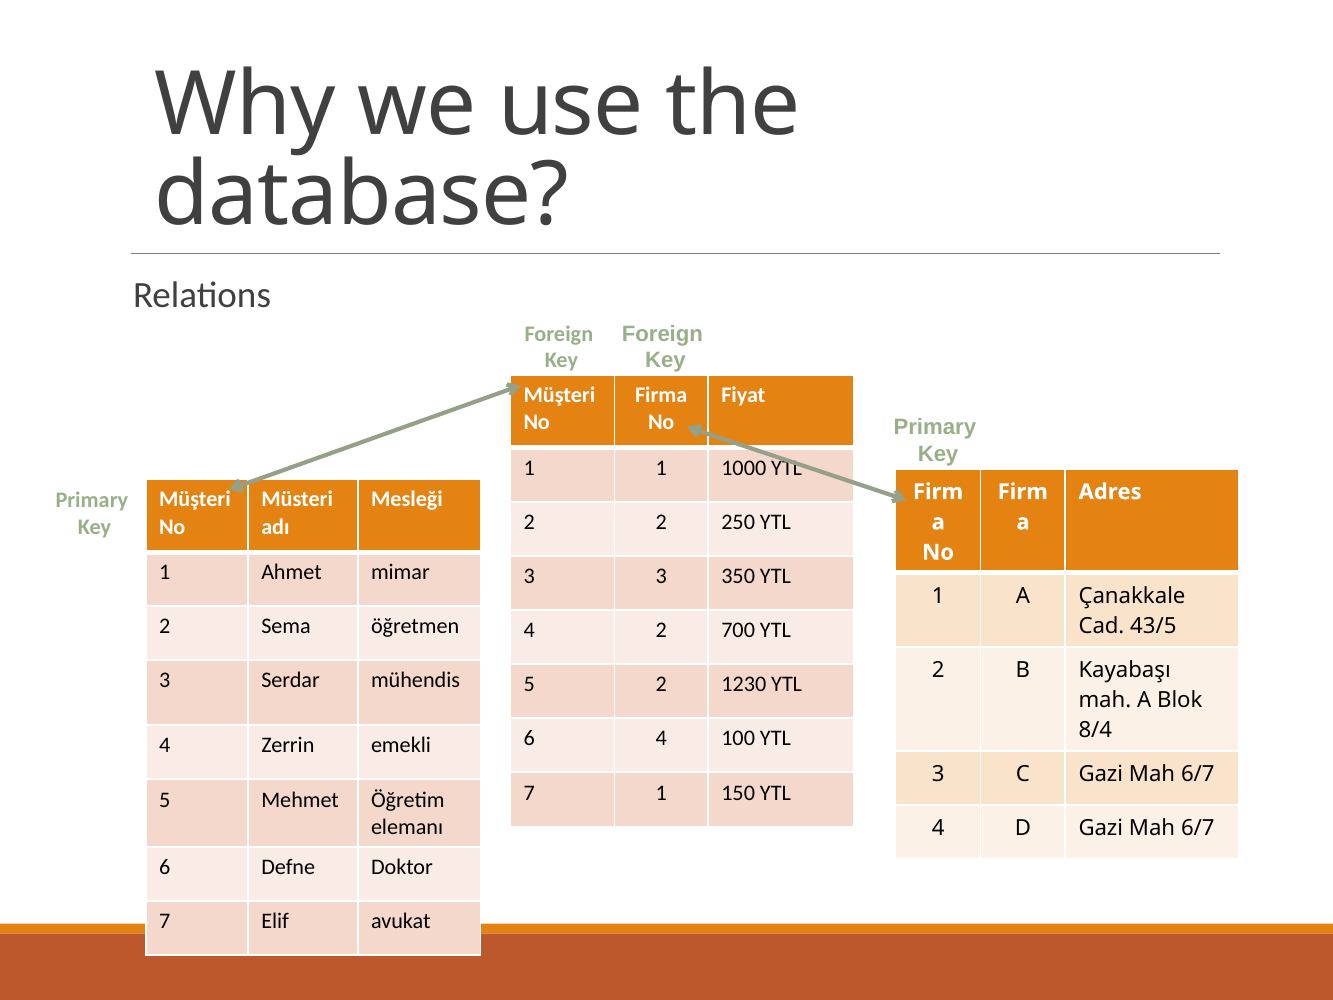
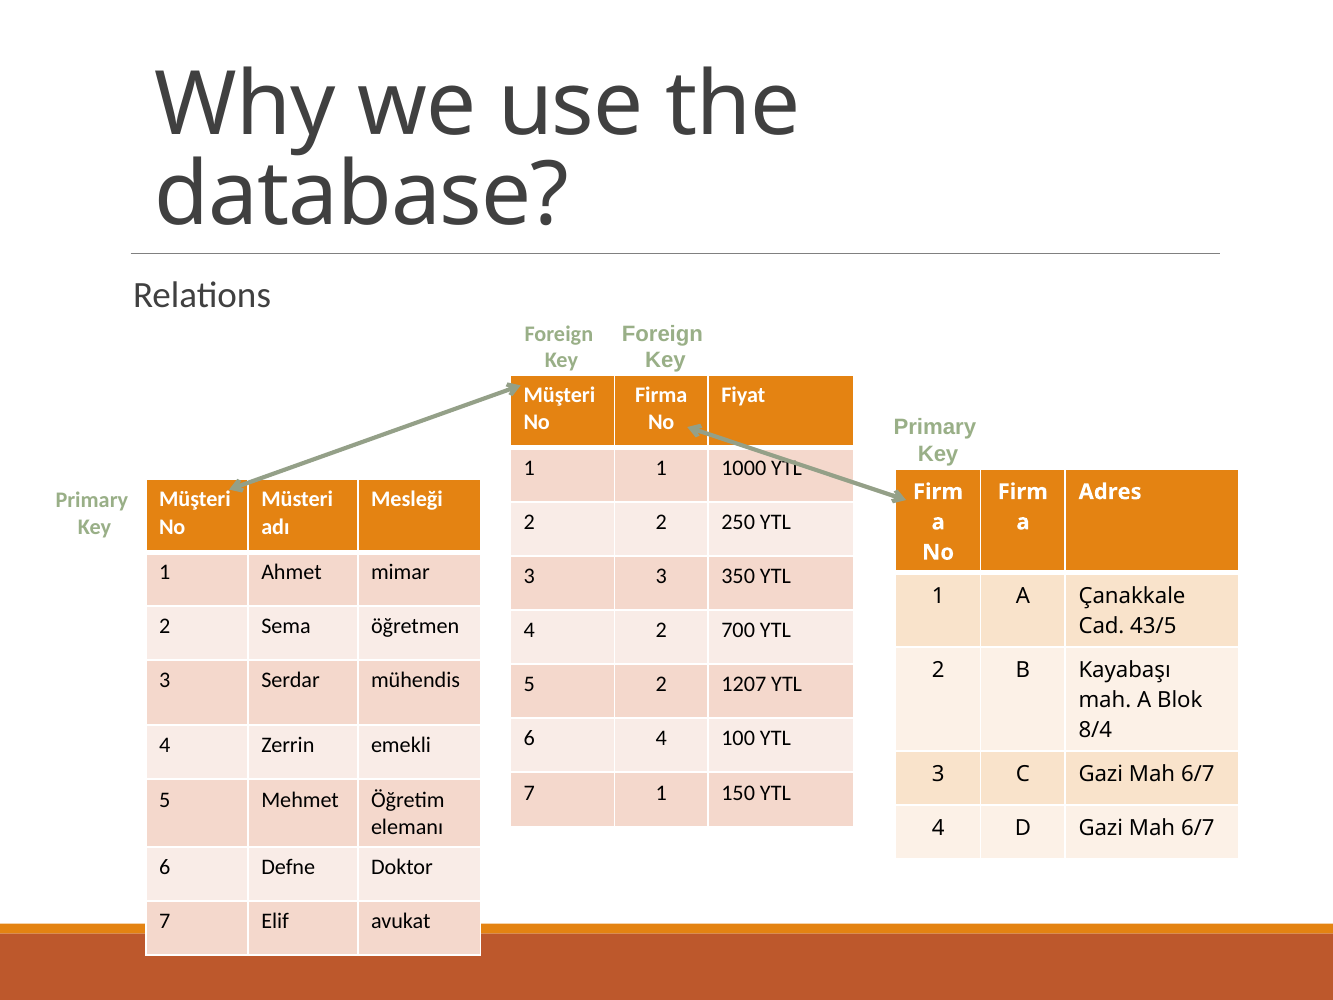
1230: 1230 -> 1207 (744, 684)
